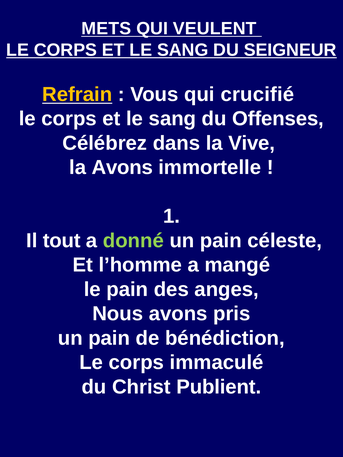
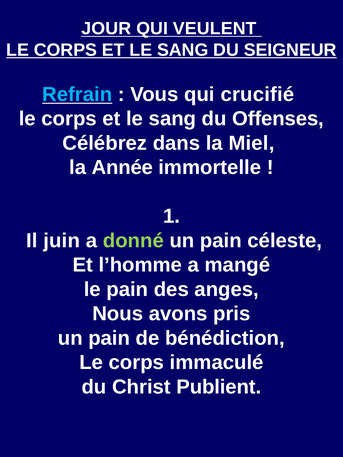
METS: METS -> JOUR (106, 29)
Refrain colour: yellow -> light blue (77, 94)
Vive: Vive -> Miel (251, 143)
la Avons: Avons -> Année (122, 168)
tout: tout -> juin (62, 241)
